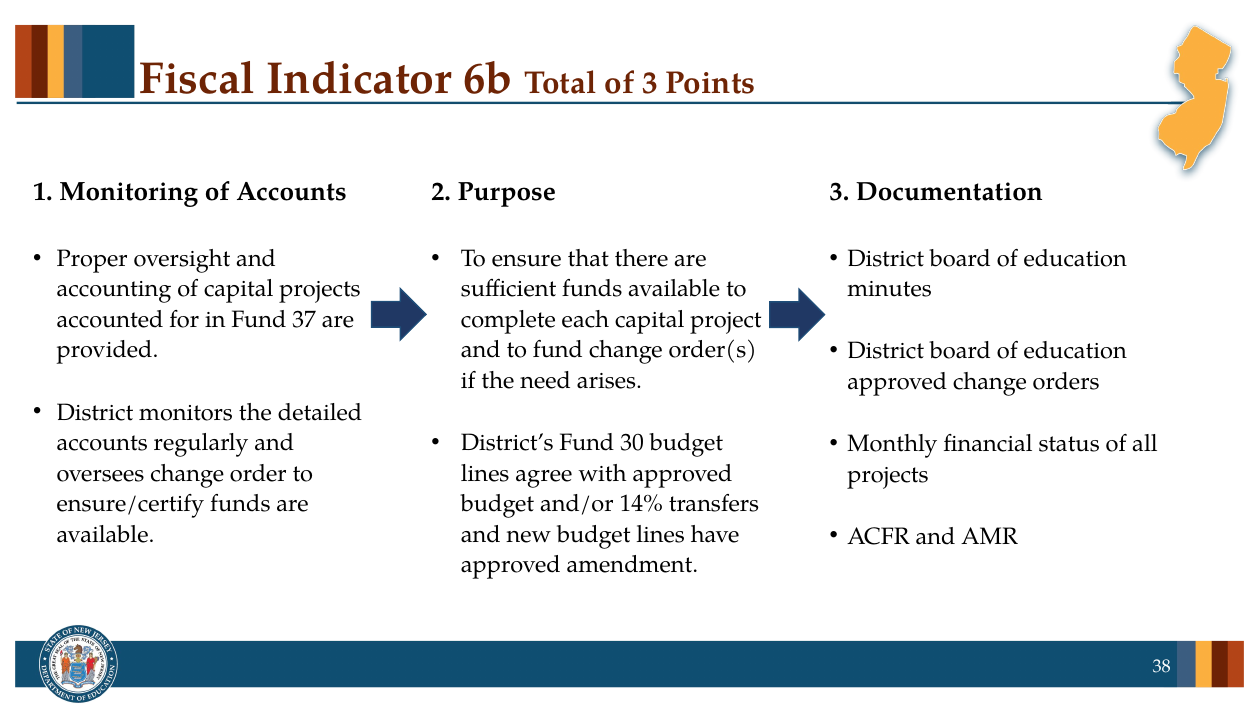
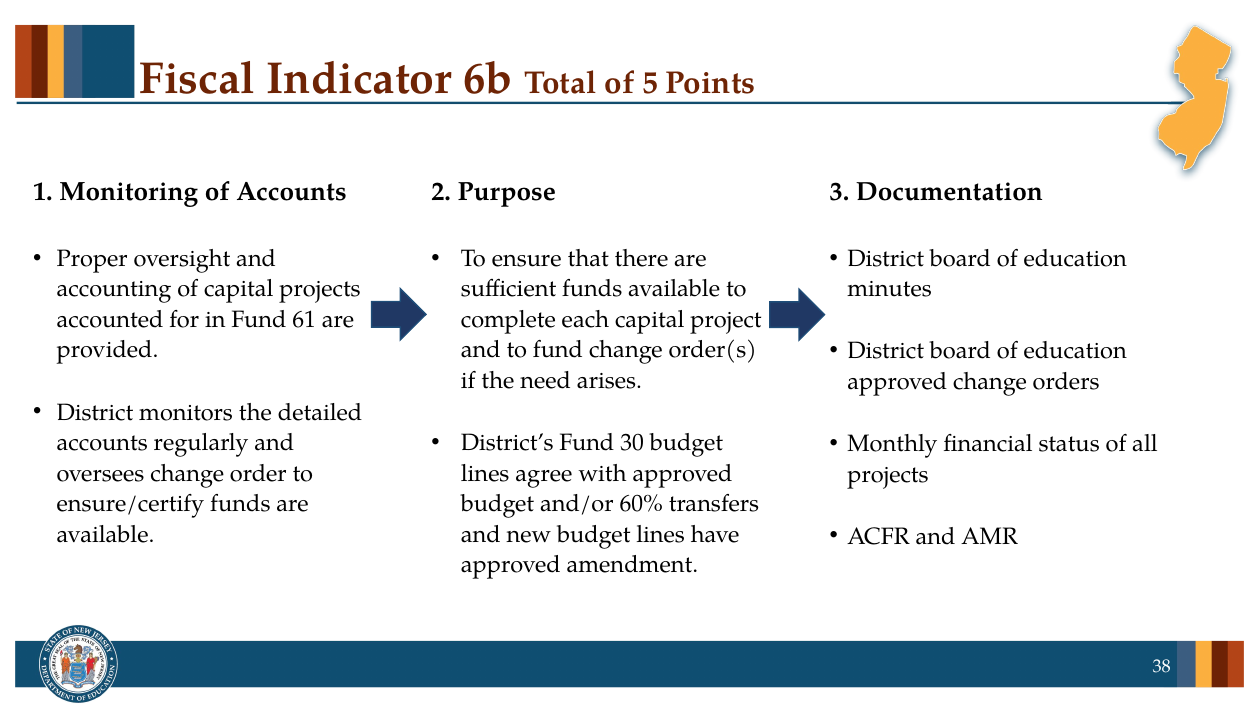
of 3: 3 -> 5 (650, 83)
37: 37 -> 61 (304, 320)
14%: 14% -> 60% (641, 504)
